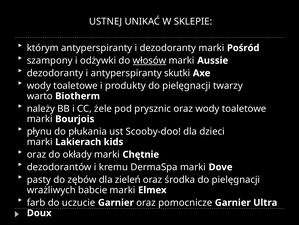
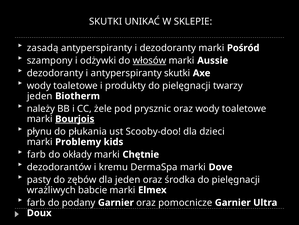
USTNEJ: USTNEJ -> SKUTKI (106, 22)
którym: którym -> zasadą (43, 48)
warto: warto -> jeden (40, 96)
Bourjois underline: none -> present (75, 119)
Lakierach: Lakierach -> Problemy (78, 141)
oraz: oraz -> farb (36, 154)
dla zieleń: zieleń -> jeden (128, 179)
uczucie: uczucie -> podany (79, 202)
